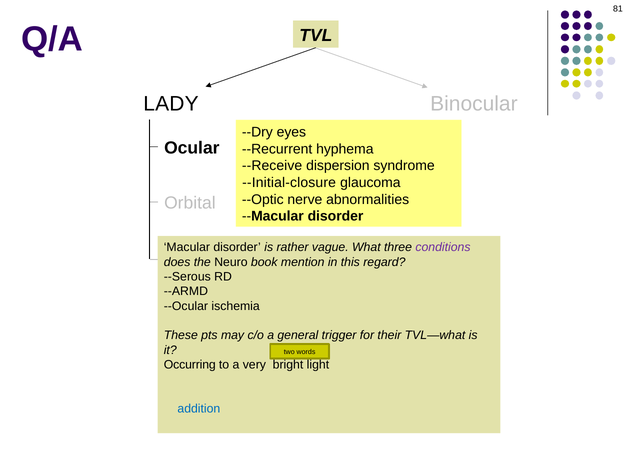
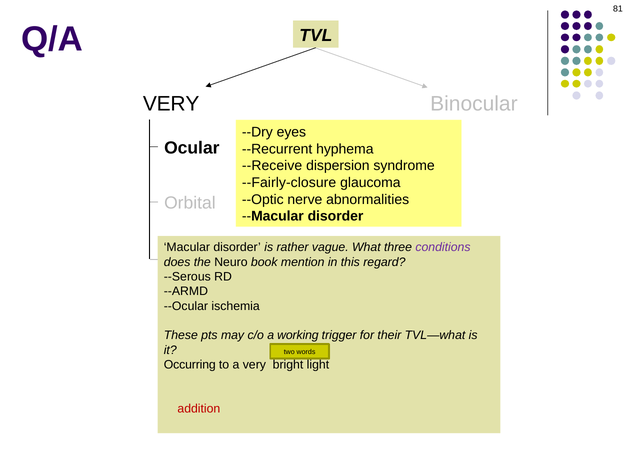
LADY: LADY -> VERY (171, 104)
--Initial-closure: --Initial-closure -> --Fairly-closure (289, 183)
general: general -> working (298, 335)
addition colour: blue -> red (199, 409)
